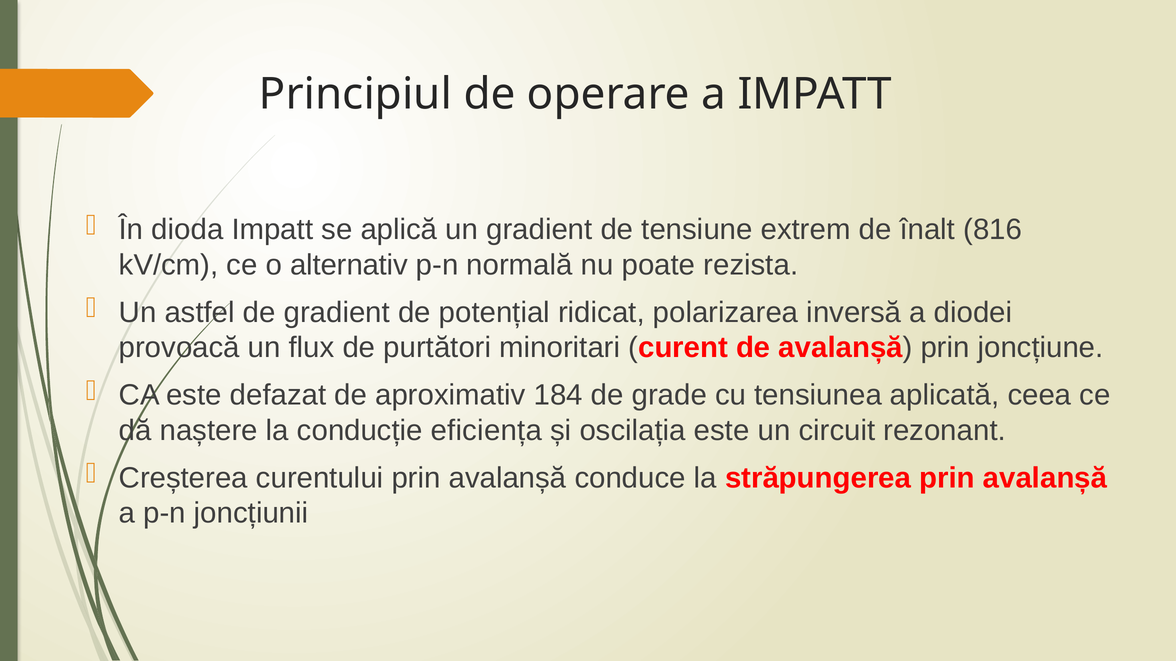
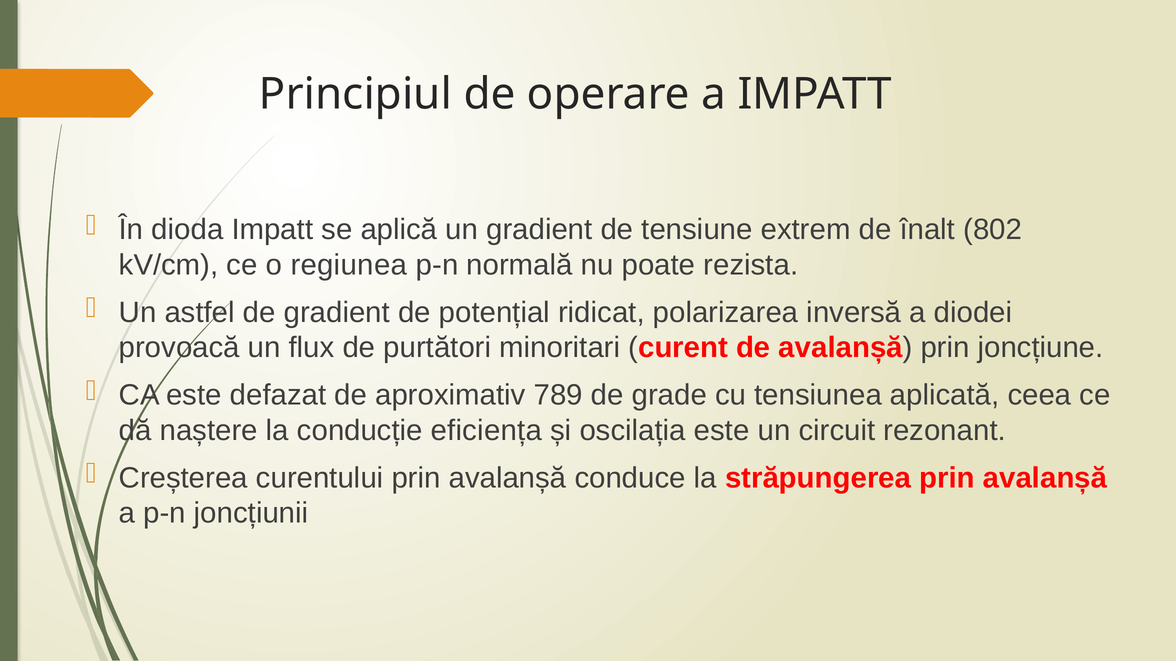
816: 816 -> 802 (993, 230)
alternativ: alternativ -> regiunea (349, 265)
184: 184 -> 789 (558, 396)
